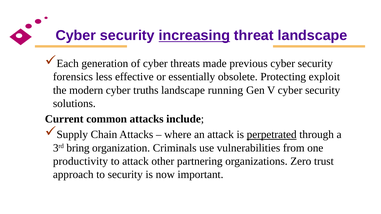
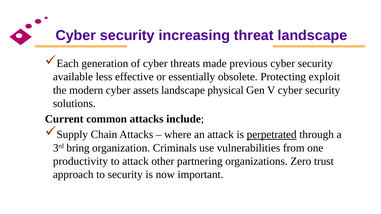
increasing underline: present -> none (194, 36)
forensics: forensics -> available (73, 77)
truths: truths -> assets (146, 90)
running: running -> physical (226, 90)
